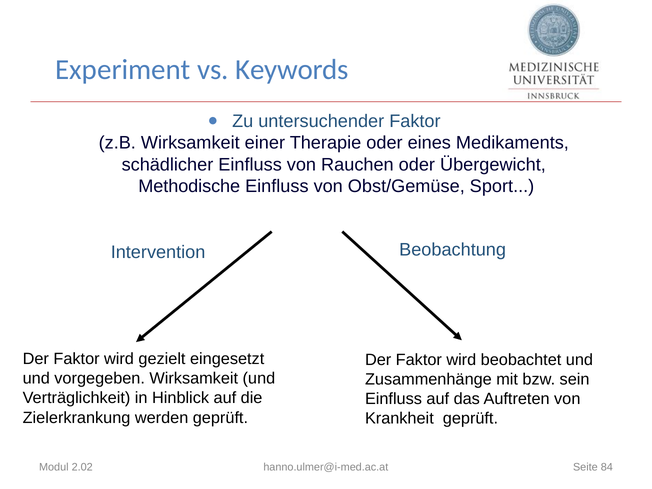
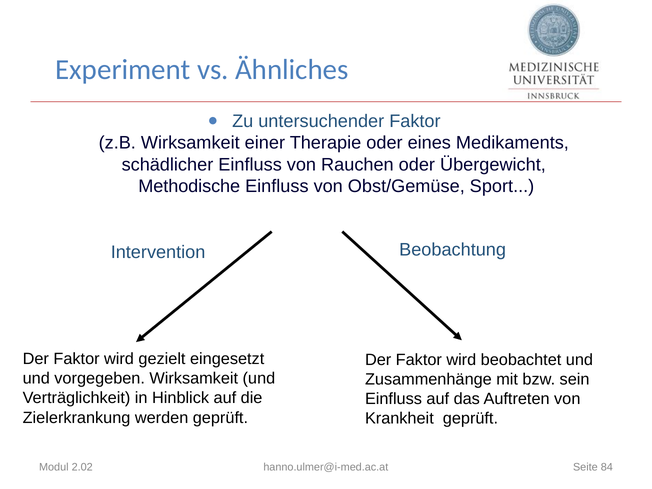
Keywords: Keywords -> Ähnliches (292, 70)
